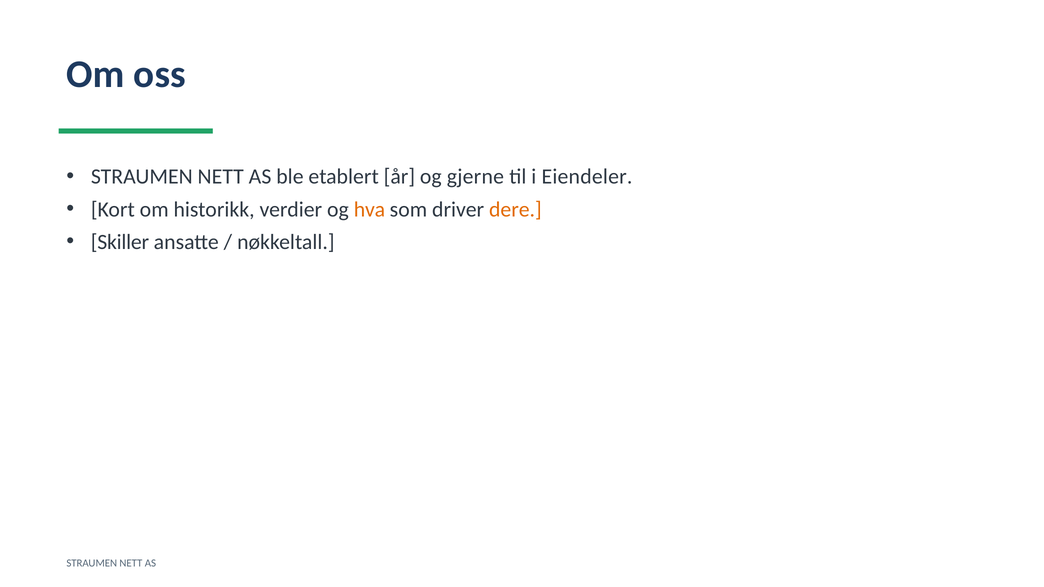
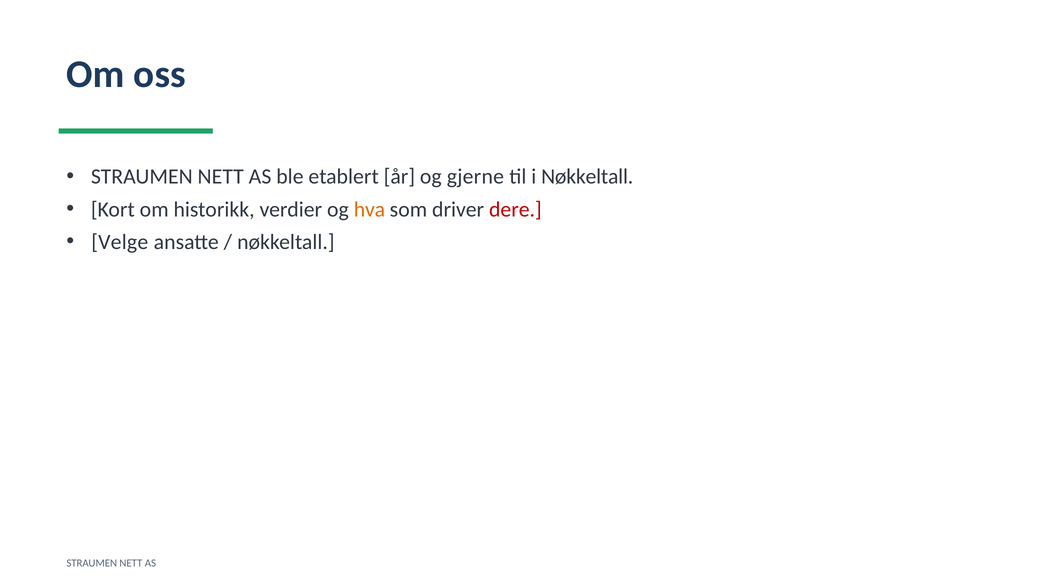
i Eiendeler: Eiendeler -> Nøkkeltall (587, 177)
dere colour: orange -> red (515, 209)
Skiller: Skiller -> Velge (120, 242)
